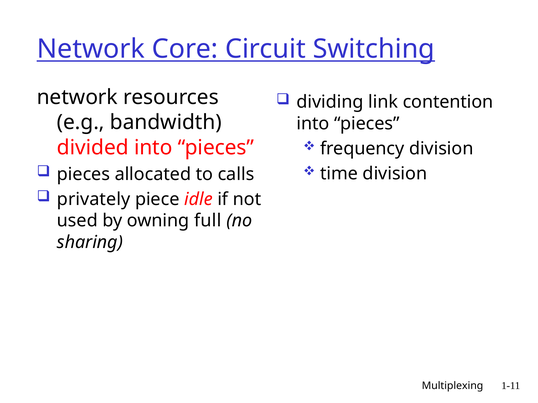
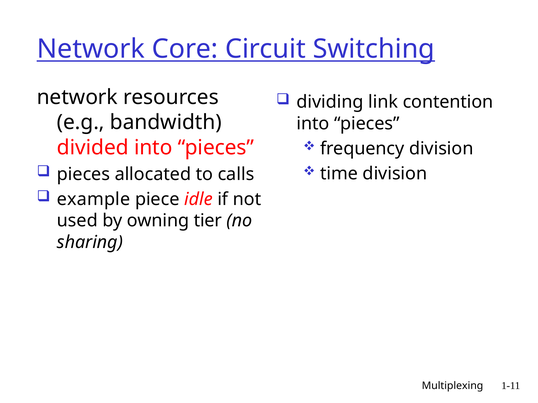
privately: privately -> example (94, 199)
full: full -> tier (208, 221)
